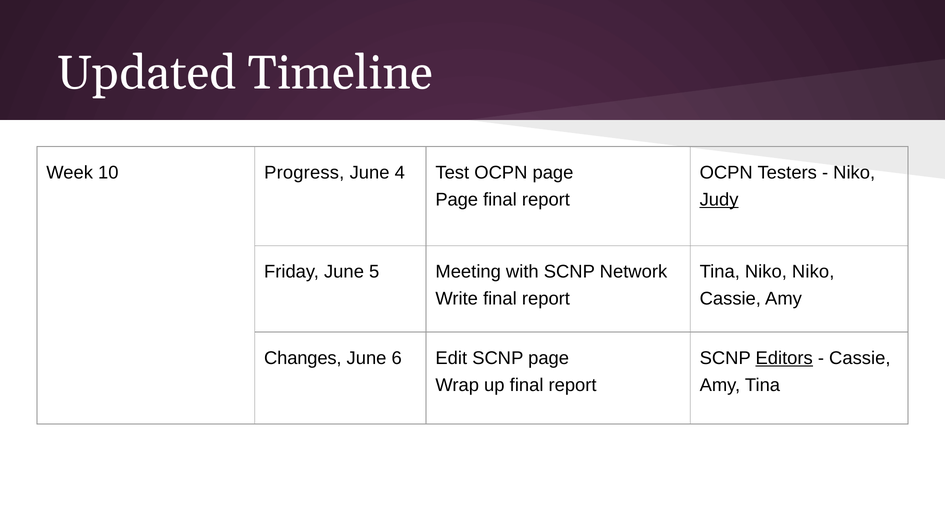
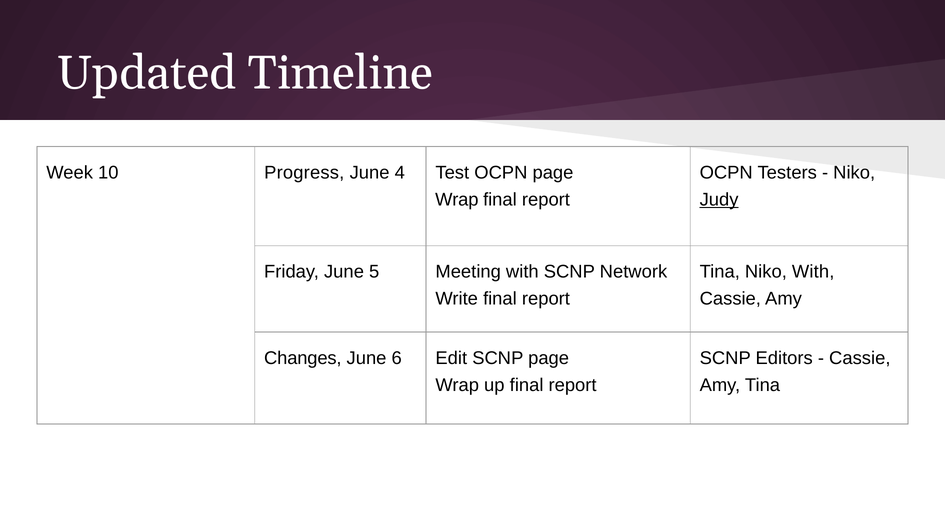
Page: Page -> Wrap (457, 200)
Niko Niko: Niko -> With (813, 272)
Editors underline: present -> none (784, 359)
